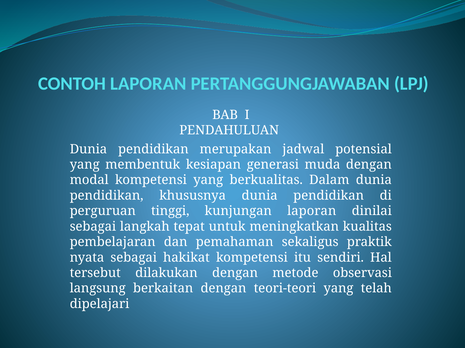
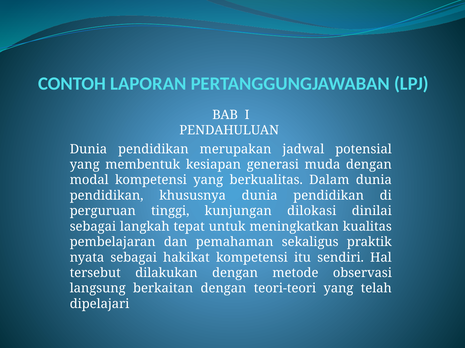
kunjungan laporan: laporan -> dilokasi (312, 211)
